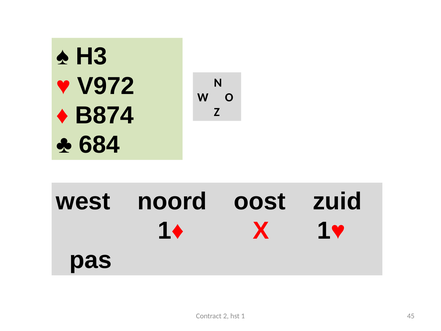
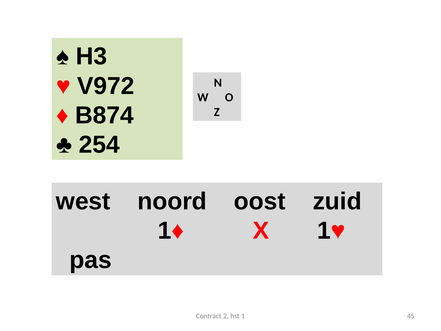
684: 684 -> 254 (99, 145)
